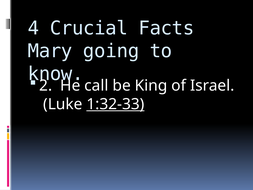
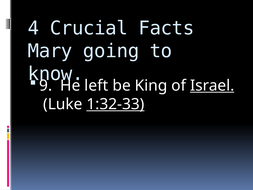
2: 2 -> 9 (46, 85)
call: call -> left (96, 85)
Israel underline: none -> present (212, 85)
